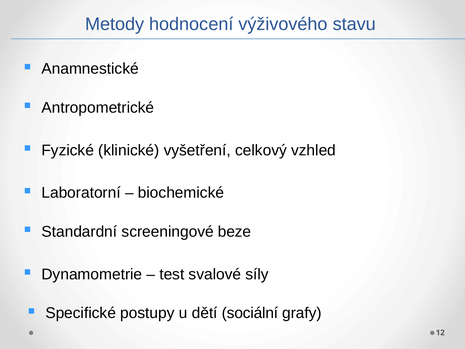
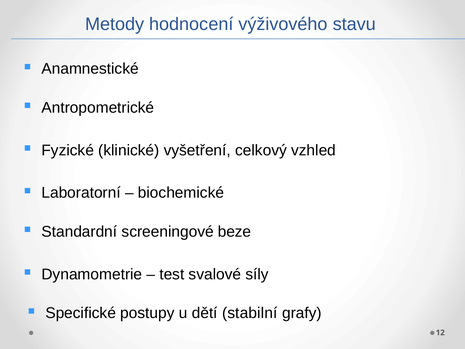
sociální: sociální -> stabilní (250, 313)
